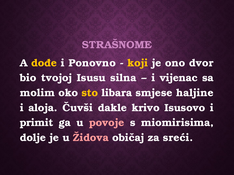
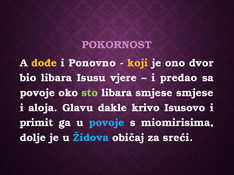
STRAŠNOME: STRAŠNOME -> POKORNOST (117, 45)
bio tvojoj: tvojoj -> libara (56, 78)
silna: silna -> vjere (123, 78)
vijenac: vijenac -> predao (179, 78)
molim: molim -> povoje (37, 93)
sto colour: yellow -> light green (90, 93)
smjese haljine: haljine -> smjese (195, 93)
Čuvši: Čuvši -> Glavu (78, 108)
povoje colour: pink -> light blue (107, 123)
Židova colour: pink -> light blue (91, 138)
